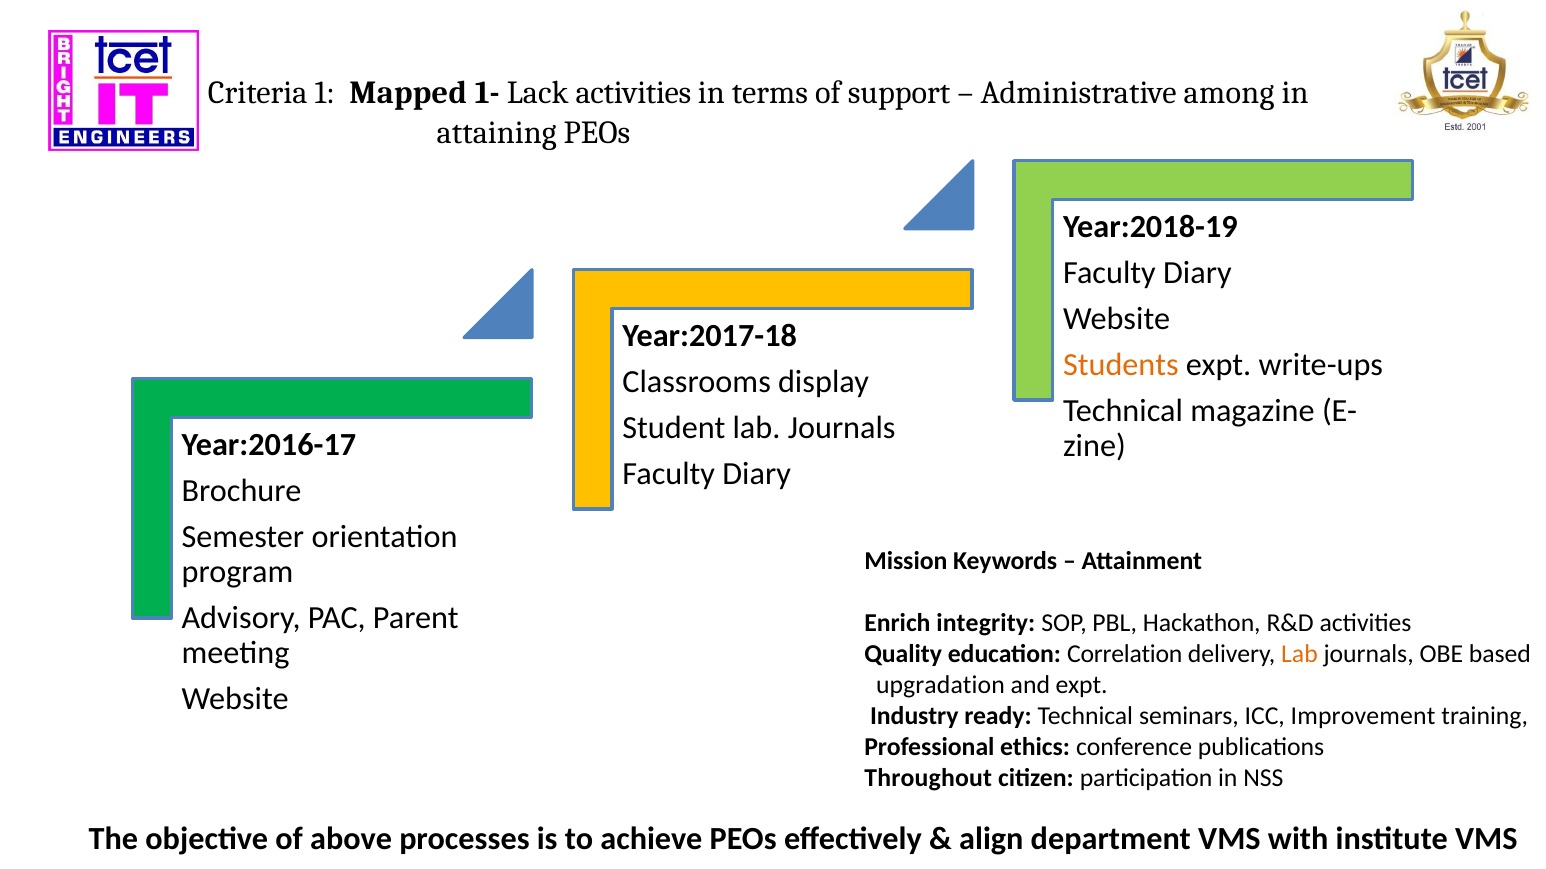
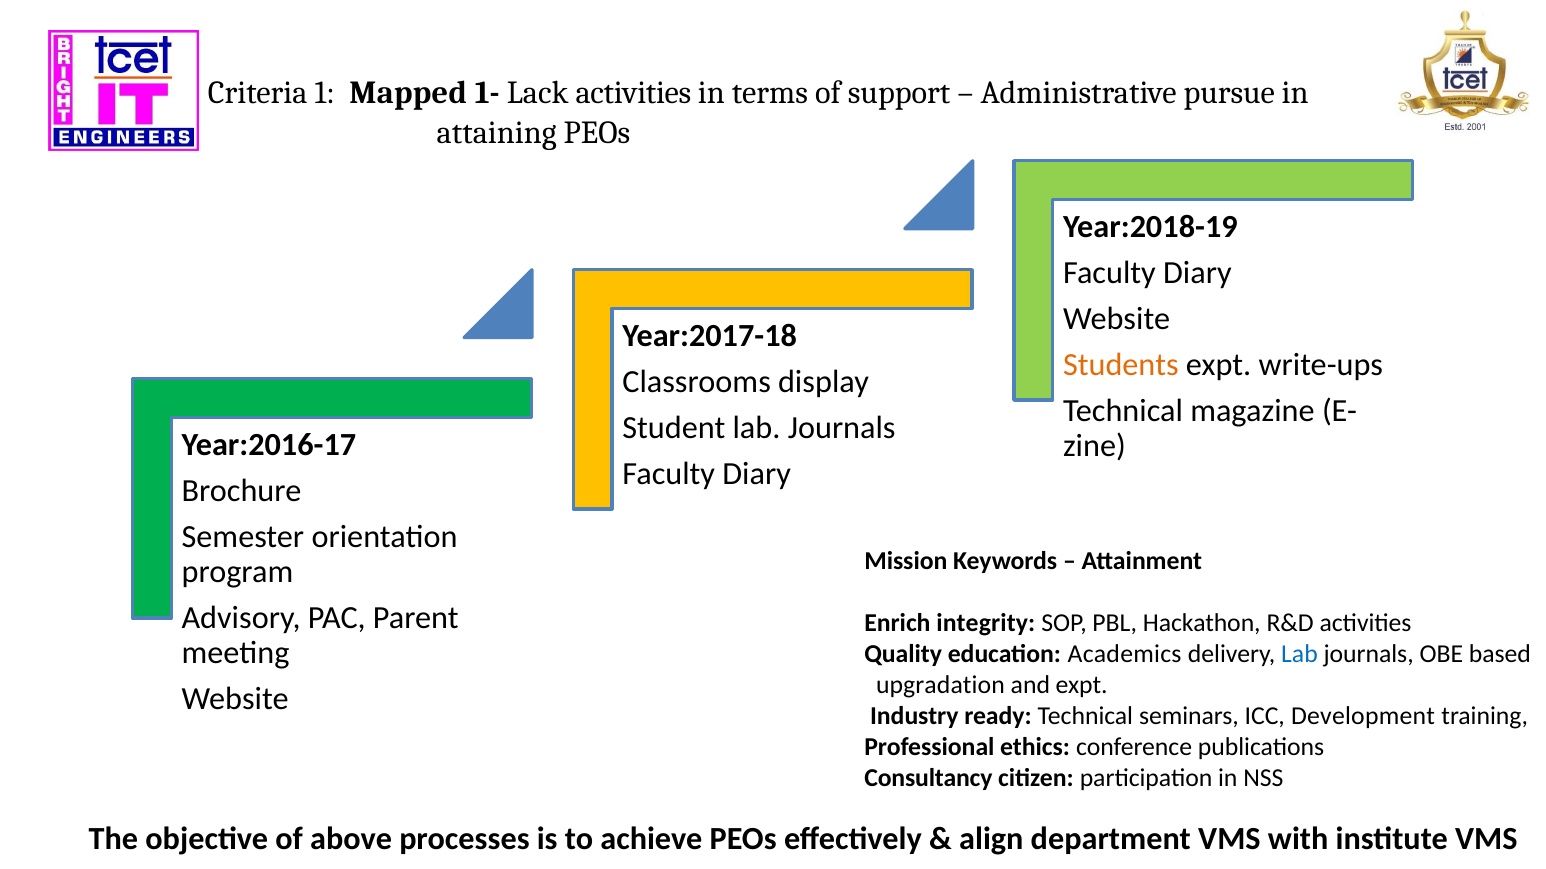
among: among -> pursue (1229, 93)
Correlation: Correlation -> Academics (1125, 655)
Lab colour: orange -> blue (1299, 655)
Improvement: Improvement -> Development (1363, 716)
Throughout: Throughout -> Consultancy (928, 778)
